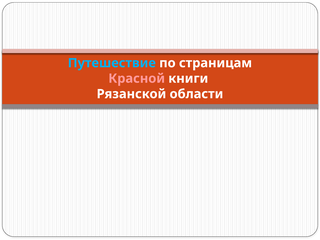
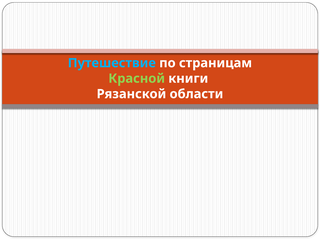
Красной colour: pink -> light green (137, 78)
